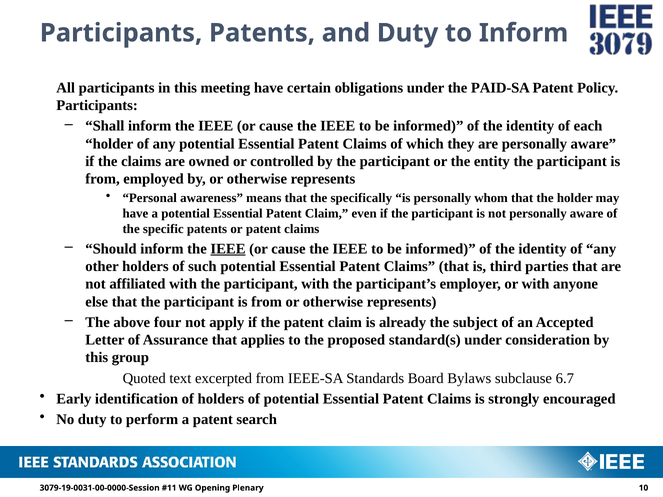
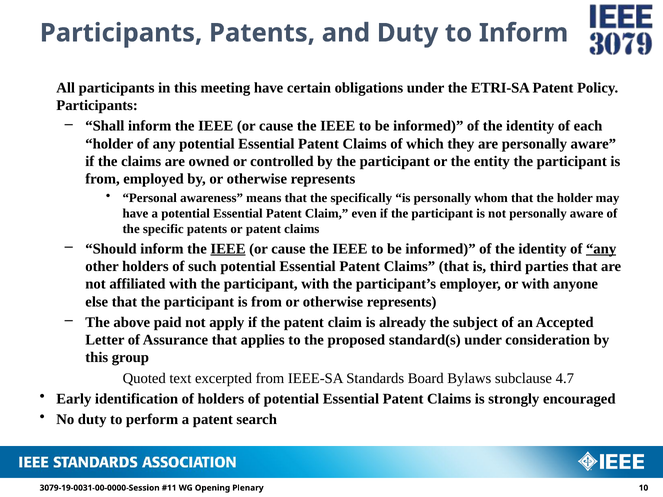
PAID-SA: PAID-SA -> ETRI-SA (500, 88)
any underline: none -> present (601, 249)
four: four -> paid (168, 322)
6.7: 6.7 -> 4.7 (565, 378)
